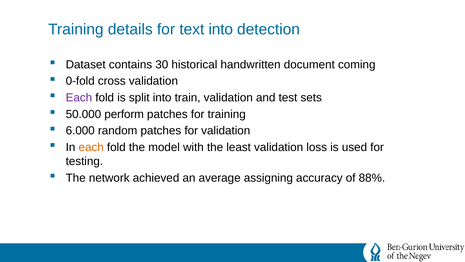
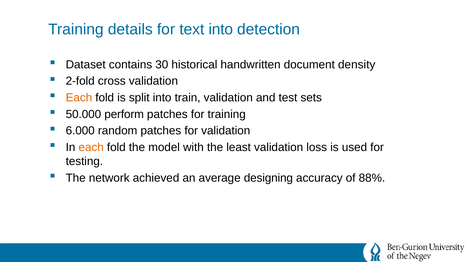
coming: coming -> density (357, 64)
0-fold: 0-fold -> 2-fold (80, 81)
Each colour: purple -> orange (79, 98)
assigning: assigning -> designing (268, 178)
